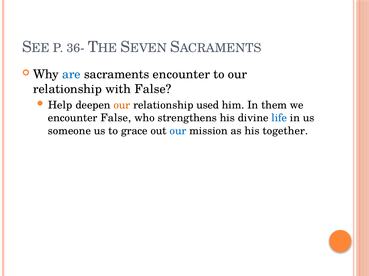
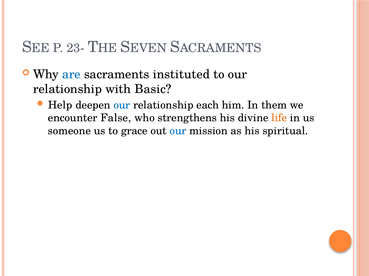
36-: 36- -> 23- (75, 48)
sacraments encounter: encounter -> instituted (181, 75)
with False: False -> Basic (153, 89)
our colour: orange -> blue (122, 105)
used: used -> each (208, 105)
life colour: blue -> orange (279, 118)
together: together -> spiritual (285, 131)
